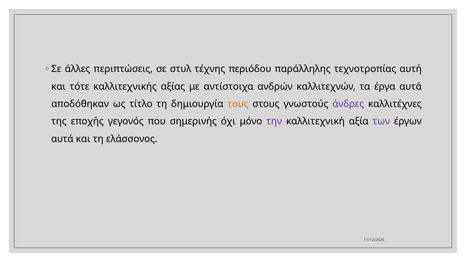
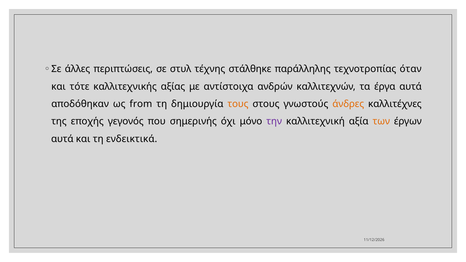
περιόδου: περιόδου -> στάλθηκε (250, 69)
αυτή: αυτή -> όταν (411, 69)
τίτλο: τίτλο -> from (141, 104)
άνδρες colour: purple -> orange (348, 104)
των colour: purple -> orange (381, 121)
ελάσσονος: ελάσσονος -> ενδεικτικά (132, 139)
